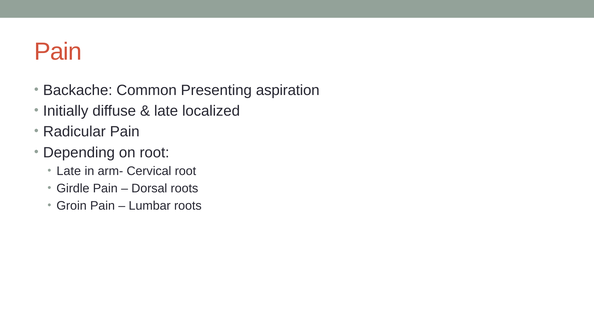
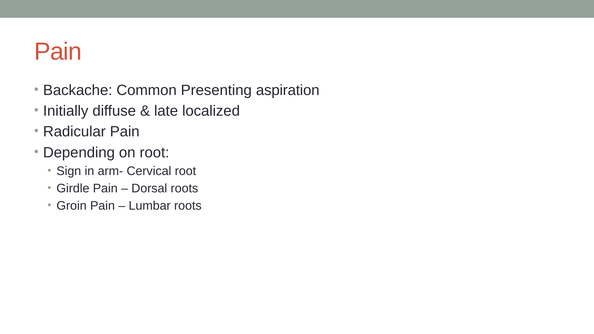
Late: Late -> Sign (69, 171)
